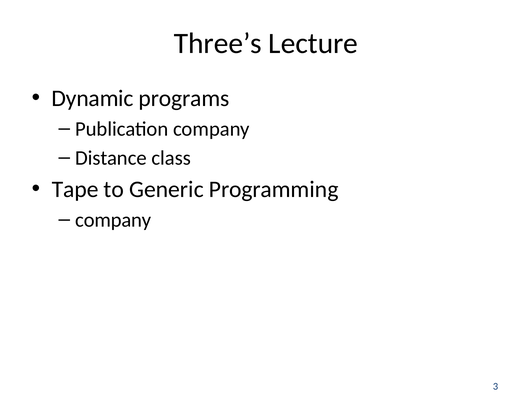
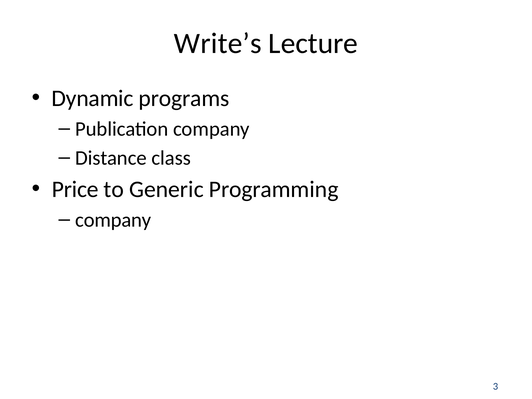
Three’s: Three’s -> Write’s (218, 43)
Tape: Tape -> Price (75, 189)
